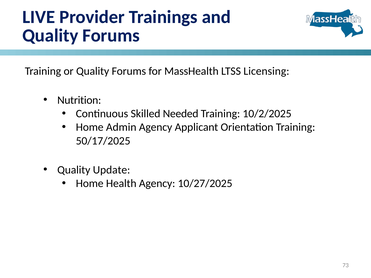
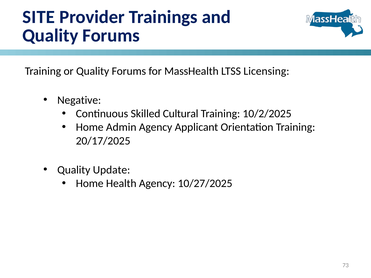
LIVE: LIVE -> SITE (39, 17)
Nutrition: Nutrition -> Negative (79, 100)
Needed: Needed -> Cultural (181, 114)
50/17/2025: 50/17/2025 -> 20/17/2025 (103, 141)
